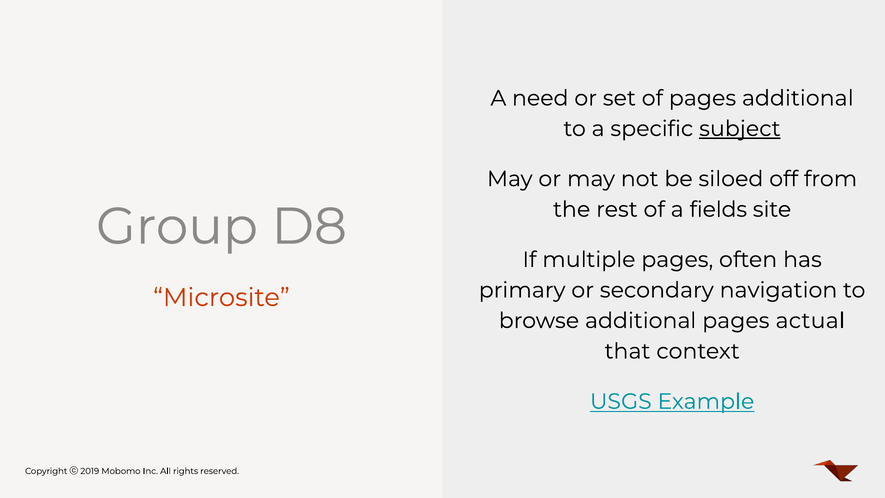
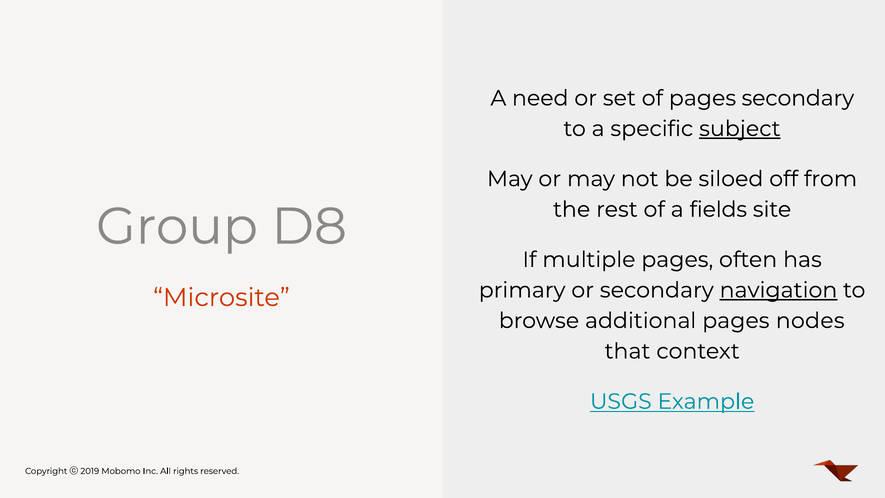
pages additional: additional -> secondary (798, 98)
navigation underline: none -> present (778, 290)
actual: actual -> nodes (810, 321)
